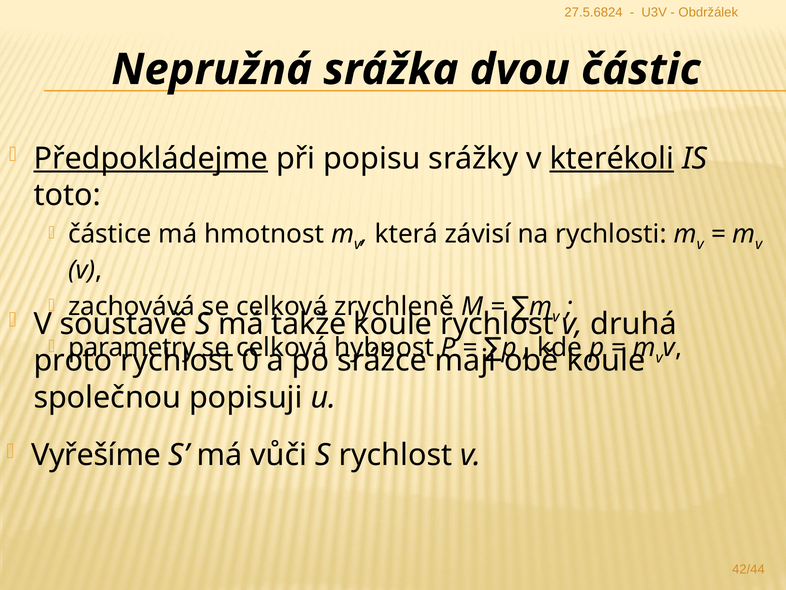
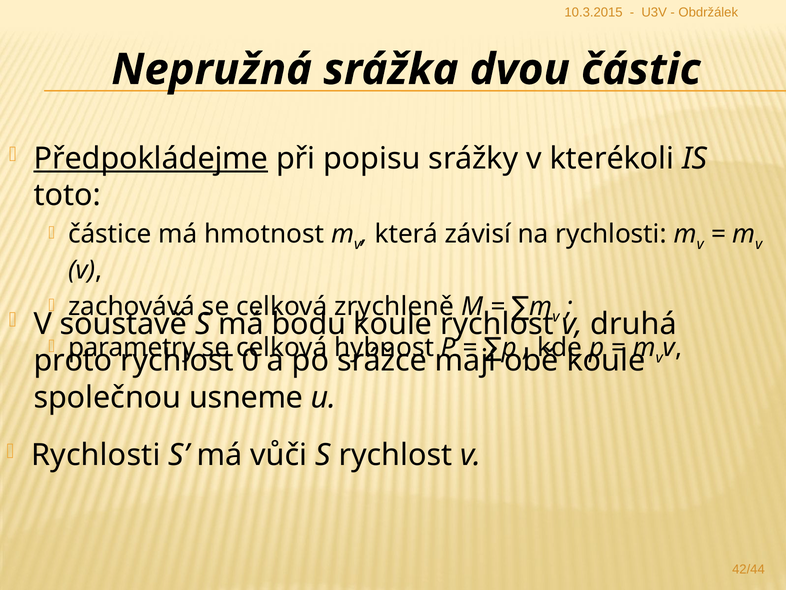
27.5.6824: 27.5.6824 -> 10.3.2015 (594, 13)
kterékoli underline: present -> none (612, 158)
takže: takže -> bodu (309, 324)
popisuji: popisuji -> usneme (246, 397)
Vyřešíme: Vyřešíme -> Rychlosti (96, 455)
